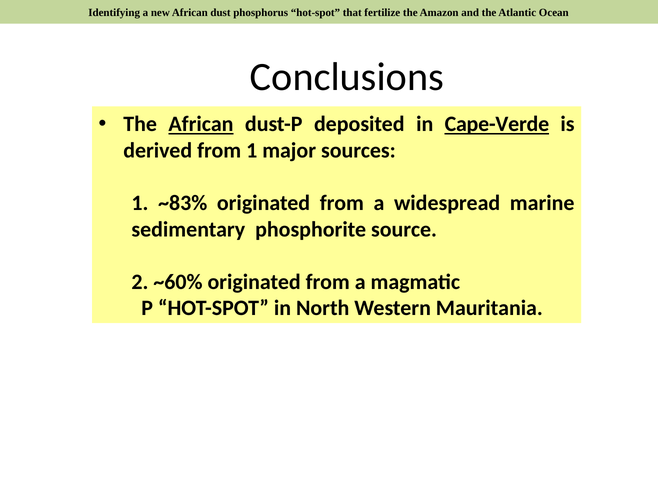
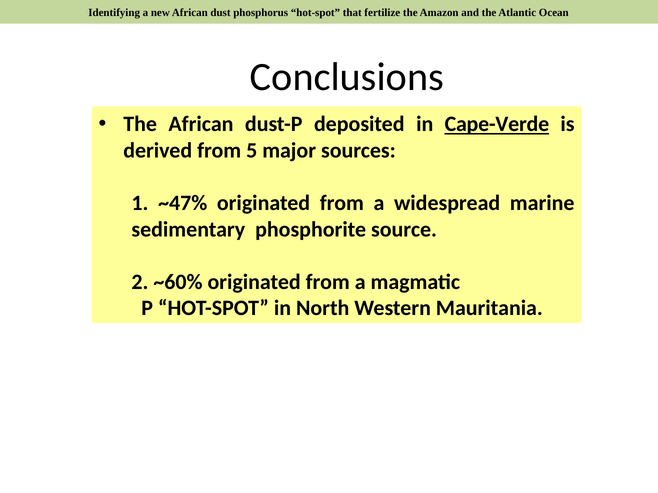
African underline: present -> none (201, 124)
from 1: 1 -> 5 (252, 151)
~83%: ~83% -> ~47% (183, 203)
